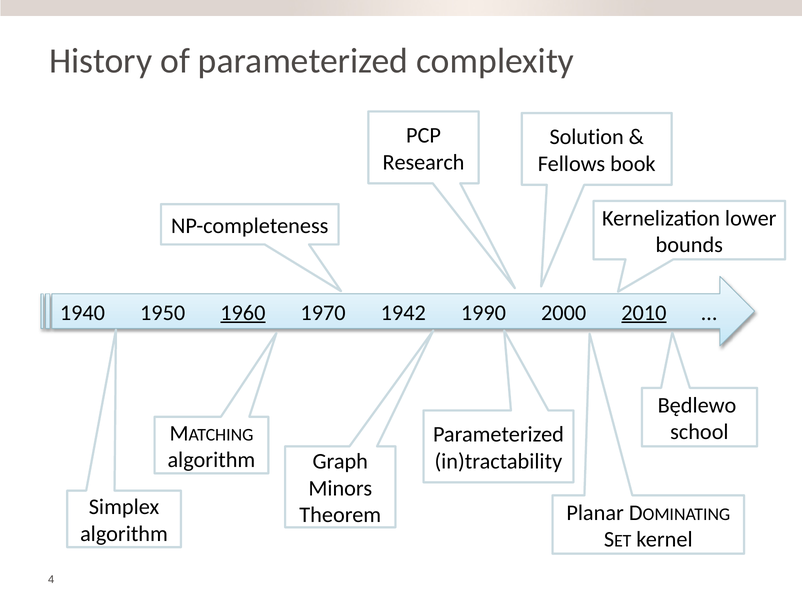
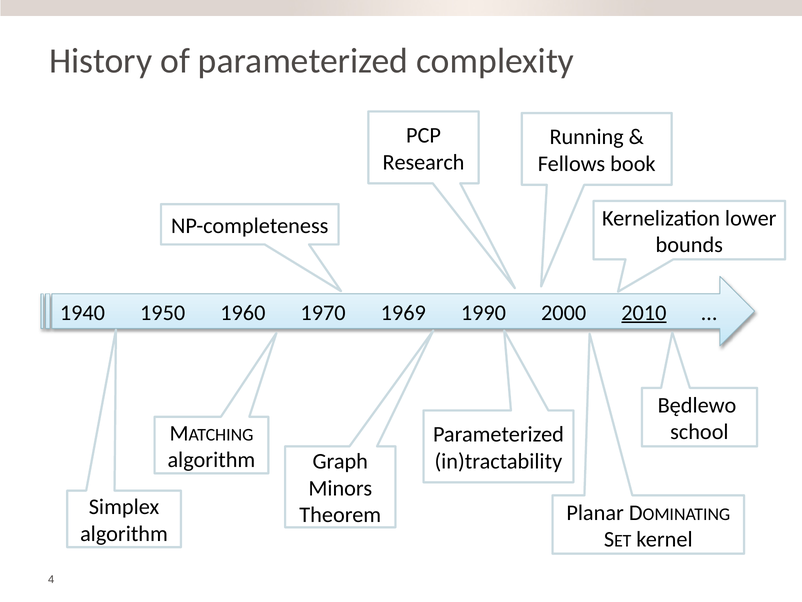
Solution: Solution -> Running (587, 137)
1960 underline: present -> none (243, 312)
1942: 1942 -> 1969 (403, 312)
